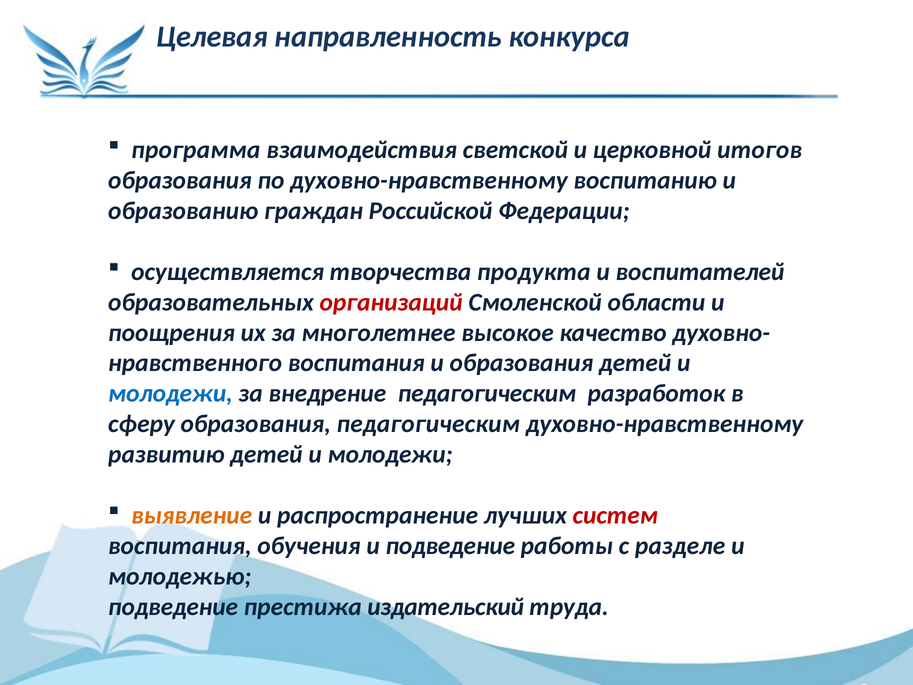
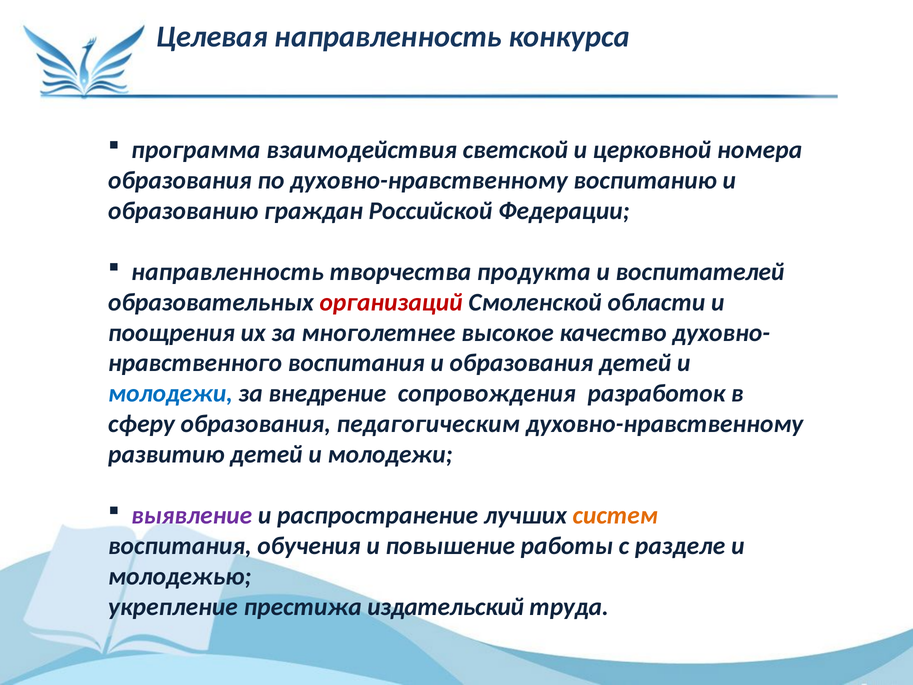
итогов: итогов -> номера (760, 150)
осуществляется: осуществляется -> направленность (227, 272)
внедрение педагогическим: педагогическим -> сопровождения (487, 393)
выявление colour: orange -> purple (192, 515)
систем colour: red -> orange (615, 515)
и подведение: подведение -> повышение (450, 546)
подведение: подведение -> укрепление (173, 607)
